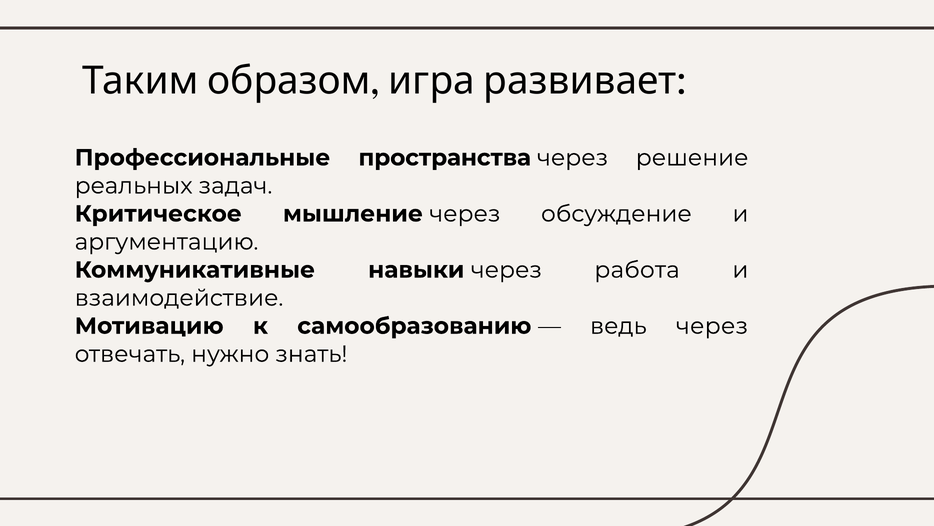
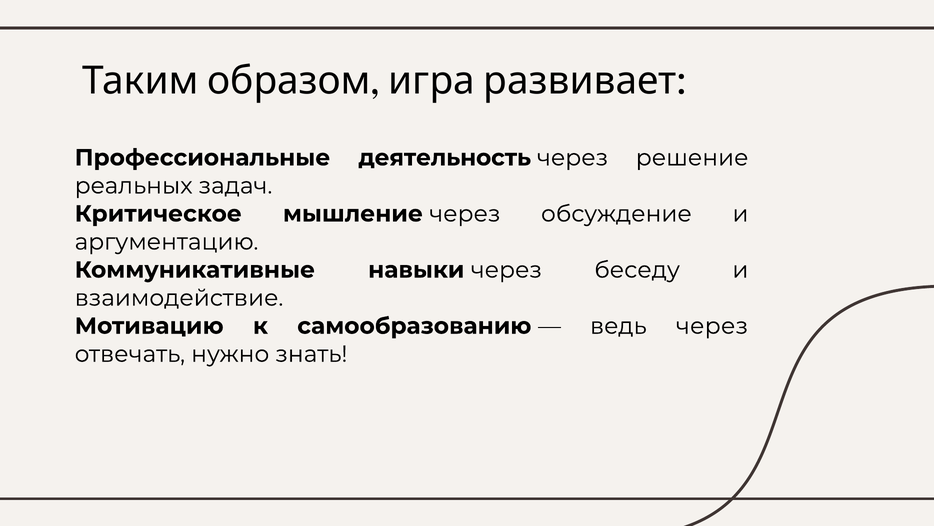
пространства: пространства -> деятельность (445, 158)
работа: работа -> беседу (637, 270)
